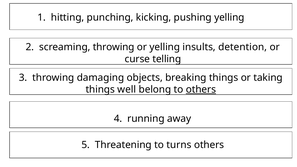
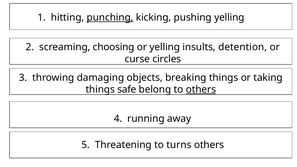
punching underline: none -> present (110, 17)
screaming throwing: throwing -> choosing (114, 47)
telling: telling -> circles (167, 59)
well: well -> safe (127, 89)
